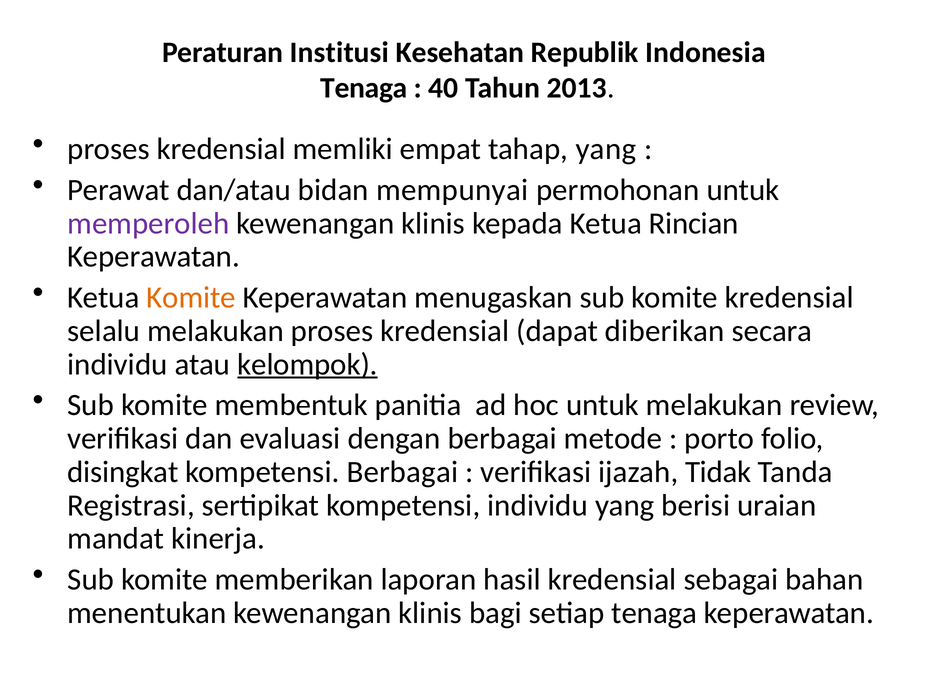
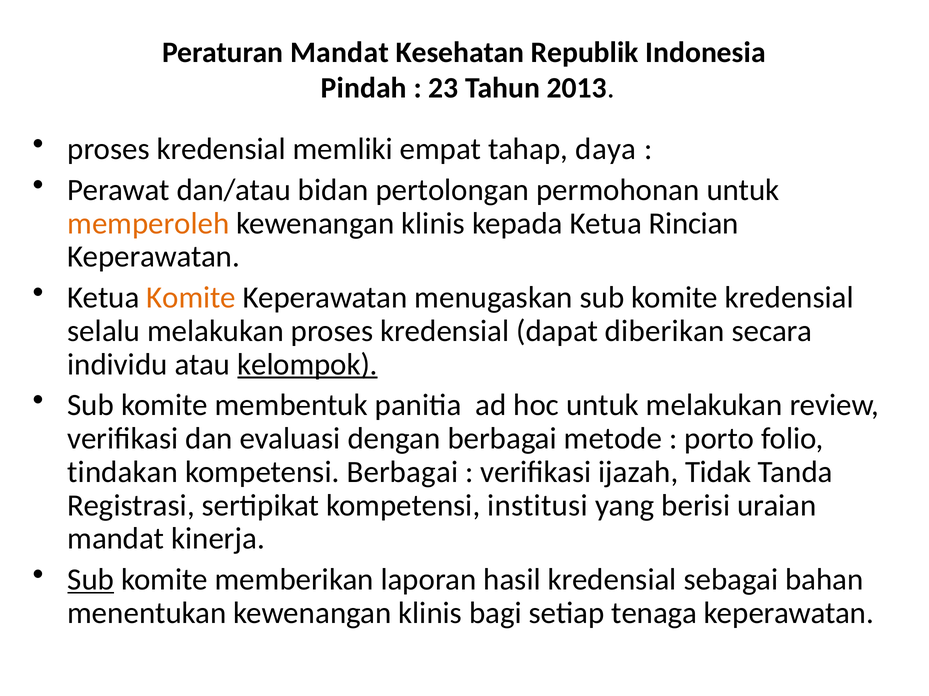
Peraturan Institusi: Institusi -> Mandat (339, 52)
Tenaga: Tenaga -> Pindah (364, 88)
40: 40 -> 23 (443, 88)
tahap yang: yang -> daya (606, 149)
mempunyai: mempunyai -> pertolongan (452, 190)
memperoleh colour: purple -> orange (148, 224)
disingkat: disingkat -> tindakan (123, 472)
kompetensi individu: individu -> institusi (538, 506)
Sub underline: none -> present (91, 580)
